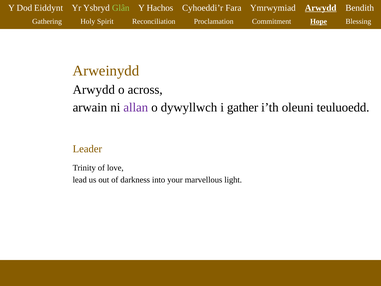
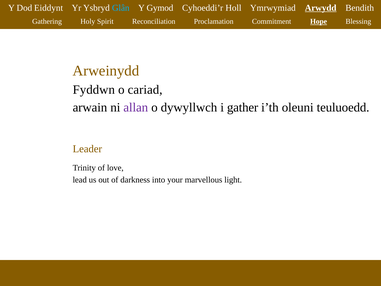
Glân colour: light green -> light blue (121, 8)
Hachos: Hachos -> Gymod (160, 8)
Fara: Fara -> Holl (233, 8)
Arwydd: Arwydd -> Fyddwn (94, 90)
across: across -> cariad (145, 90)
